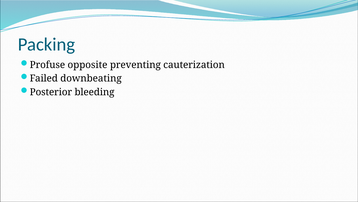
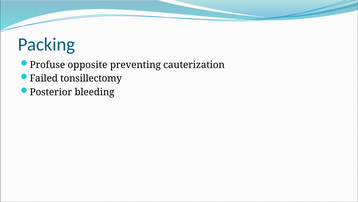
downbeating: downbeating -> tonsillectomy (91, 78)
